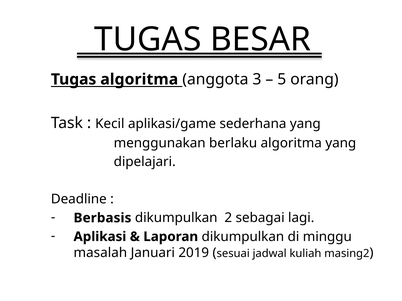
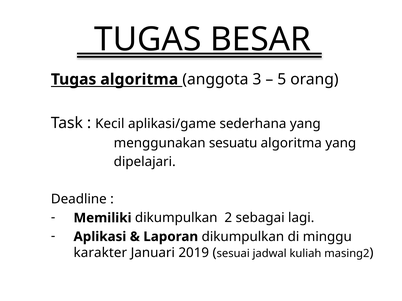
berlaku: berlaku -> sesuatu (233, 143)
Berbasis: Berbasis -> Memiliki (103, 218)
masalah: masalah -> karakter (100, 253)
